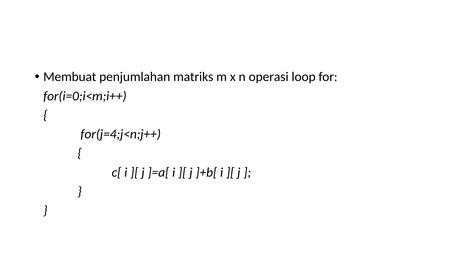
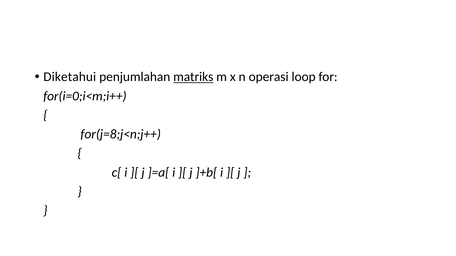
Membuat: Membuat -> Diketahui (70, 77)
matriks underline: none -> present (193, 77)
for(j=4;j<n;j++: for(j=4;j<n;j++ -> for(j=8;j<n;j++ (121, 134)
